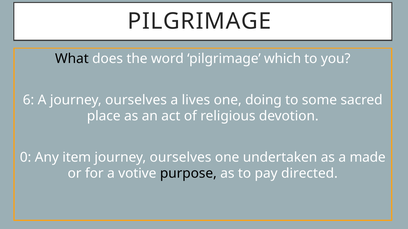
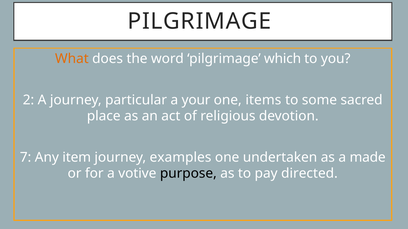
What colour: black -> orange (72, 59)
6: 6 -> 2 (28, 100)
A journey ourselves: ourselves -> particular (136, 100)
lives: lives -> your (196, 100)
doing: doing -> items (263, 100)
0: 0 -> 7 (26, 158)
ourselves: ourselves -> examples (181, 158)
